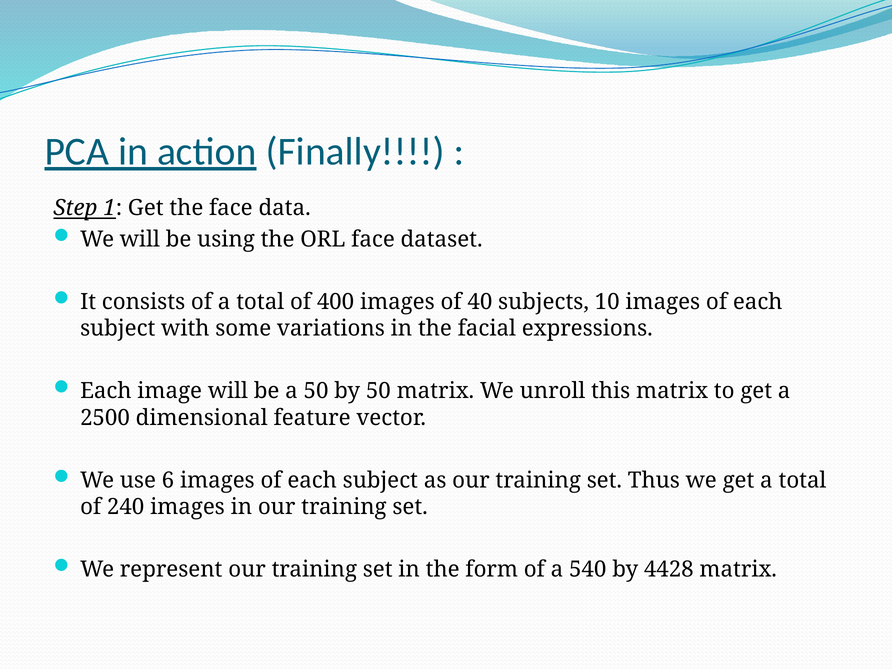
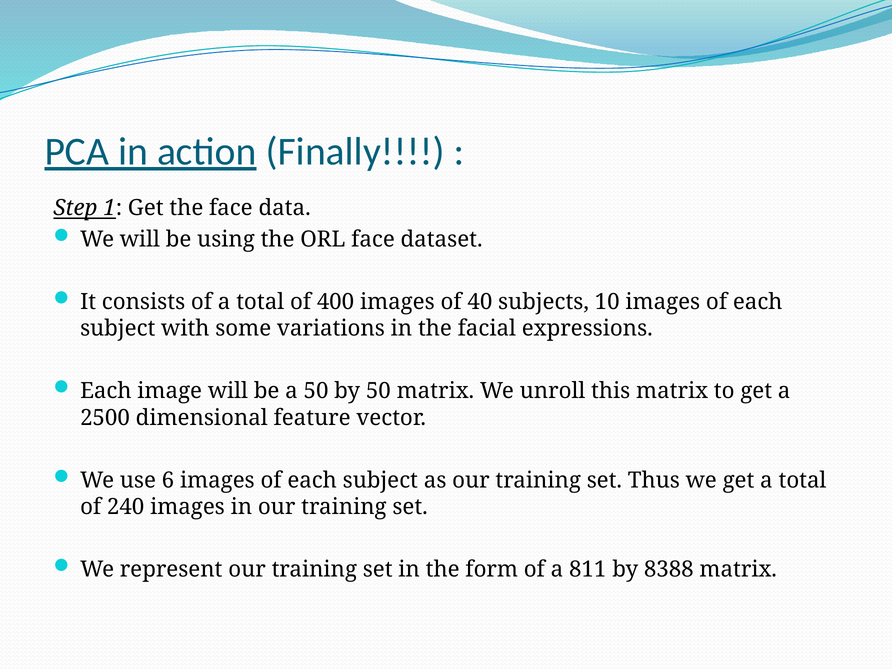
540: 540 -> 811 (588, 569)
4428: 4428 -> 8388 (669, 569)
